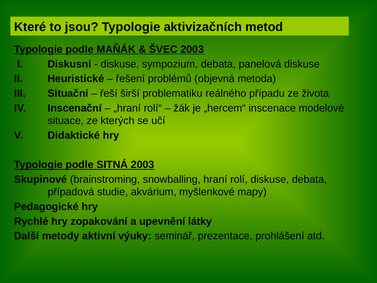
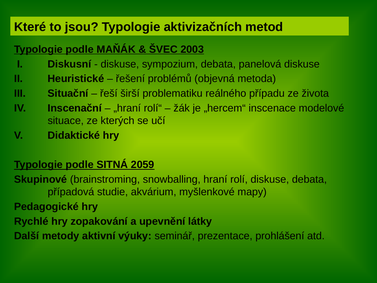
SITNÁ 2003: 2003 -> 2059 (143, 165)
